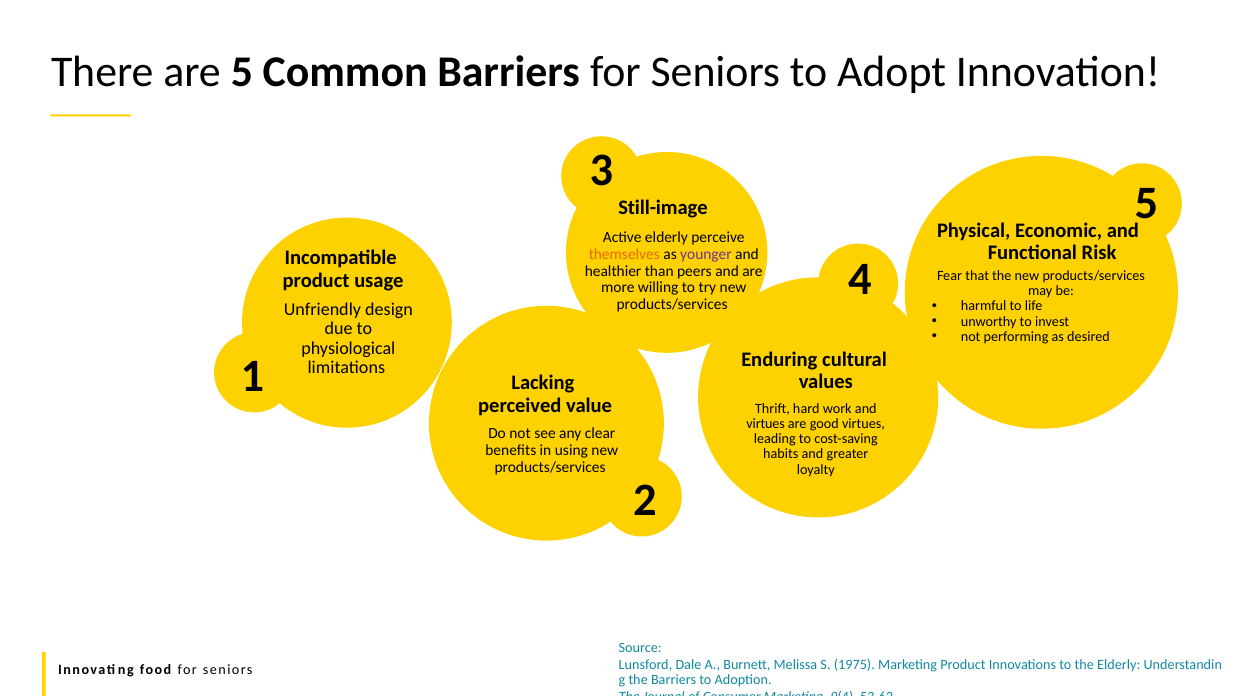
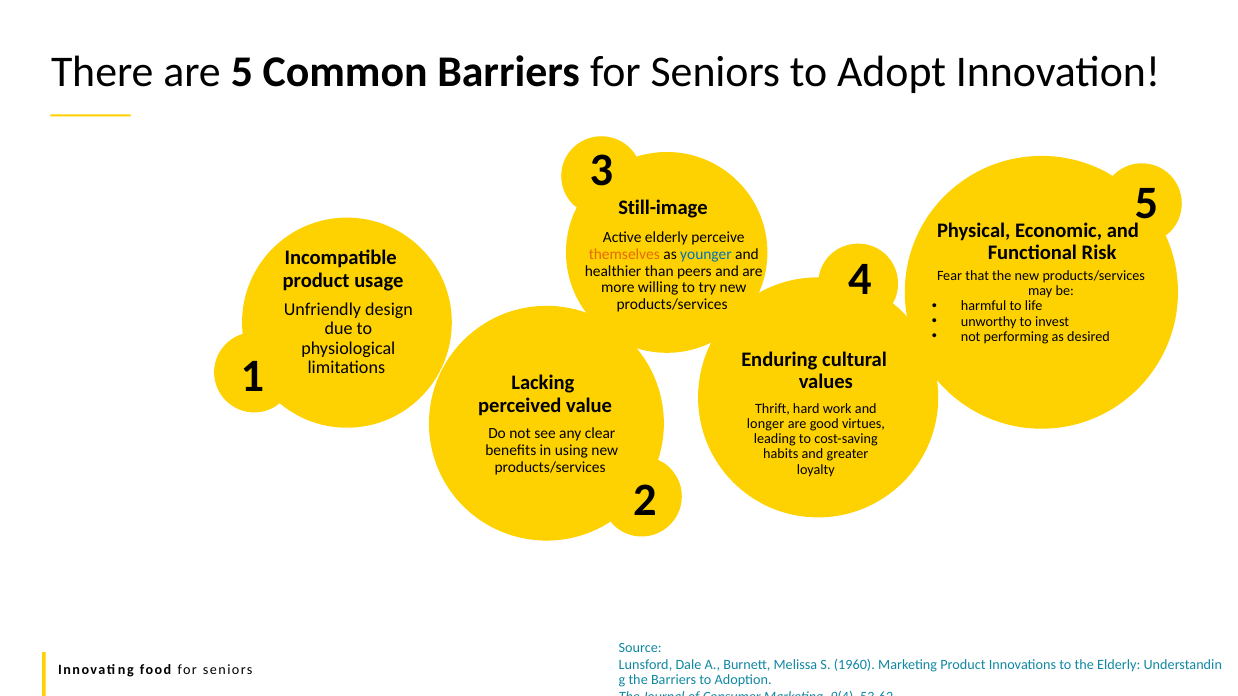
younger colour: purple -> blue (706, 254)
virtues: virtues -> longer (766, 424)
1975: 1975 -> 1960 (854, 666)
